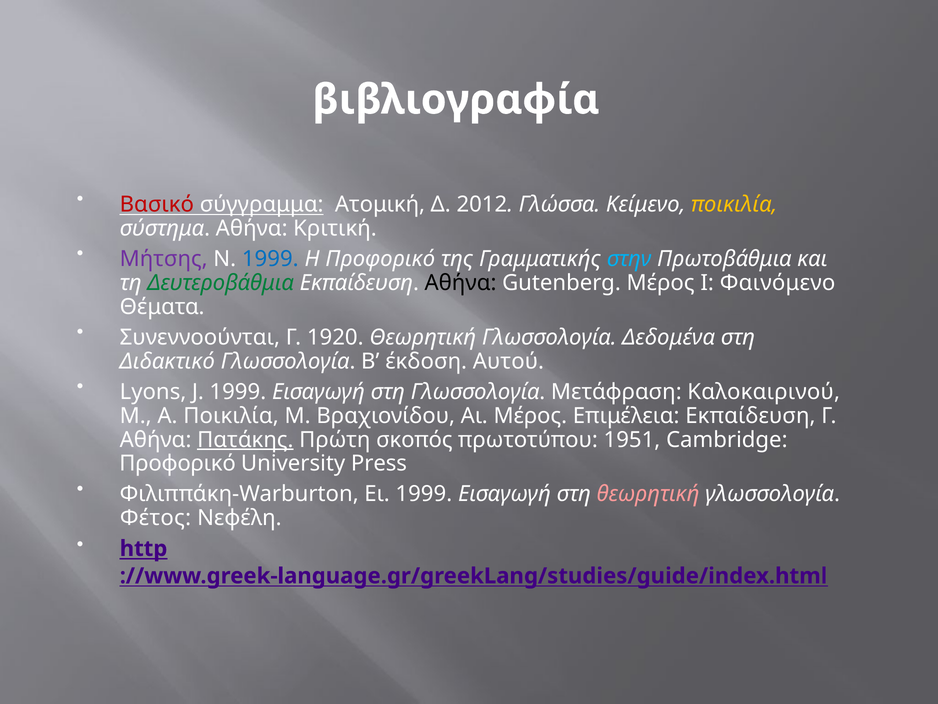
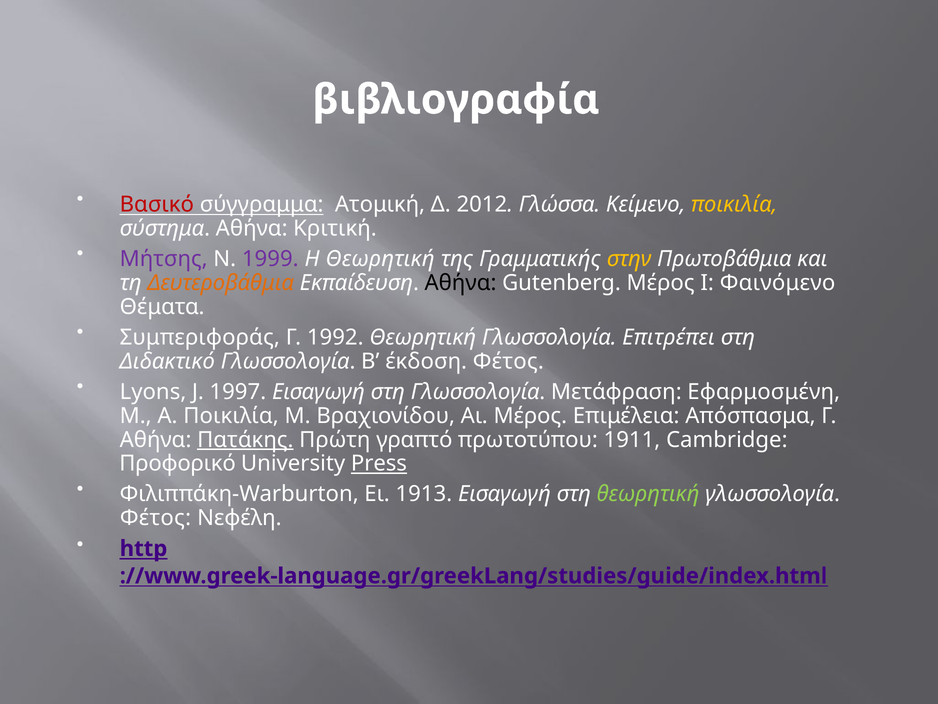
1999 colour: blue -> purple (270, 259)
Η Προφορικό: Προφορικό -> Θεωρητική (380, 259)
στην colour: light blue -> yellow (629, 259)
Δευτεροβάθμια colour: green -> orange (221, 283)
Συνεννοούνται: Συνεννοούνται -> Συμπεριφοράς (200, 337)
1920: 1920 -> 1992 (335, 337)
Δεδομένα: Δεδομένα -> Επιτρέπει (669, 337)
έκδοση Αυτού: Αυτού -> Φέτος (508, 361)
J 1999: 1999 -> 1997 (238, 392)
Καλοκαιρινού: Καλοκαιρινού -> Εφαρμοσμένη (764, 392)
Επιμέλεια Εκπαίδευση: Εκπαίδευση -> Απόσπασμα (750, 415)
σκοπός: σκοπός -> γραπτό (414, 439)
1951: 1951 -> 1911 (632, 439)
Press underline: none -> present (379, 463)
Ει 1999: 1999 -> 1913 (424, 494)
θεωρητική colour: pink -> light green (648, 494)
